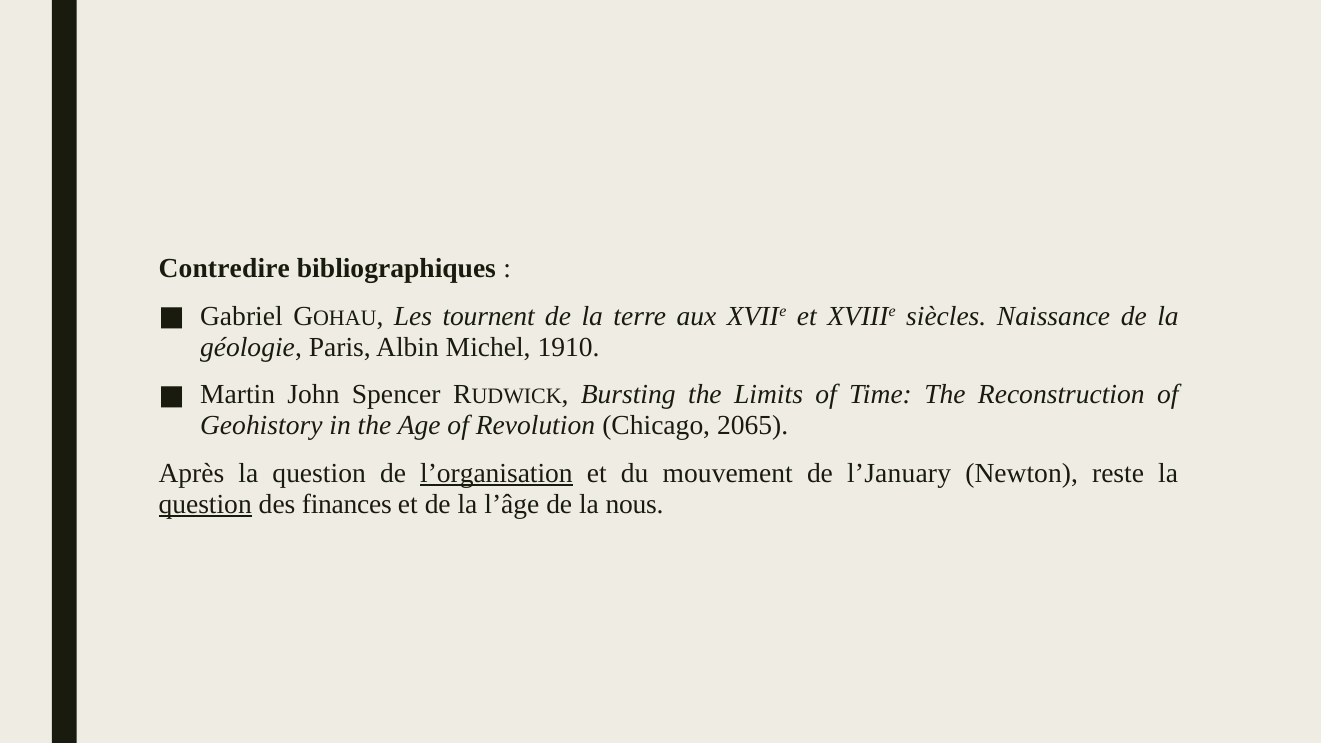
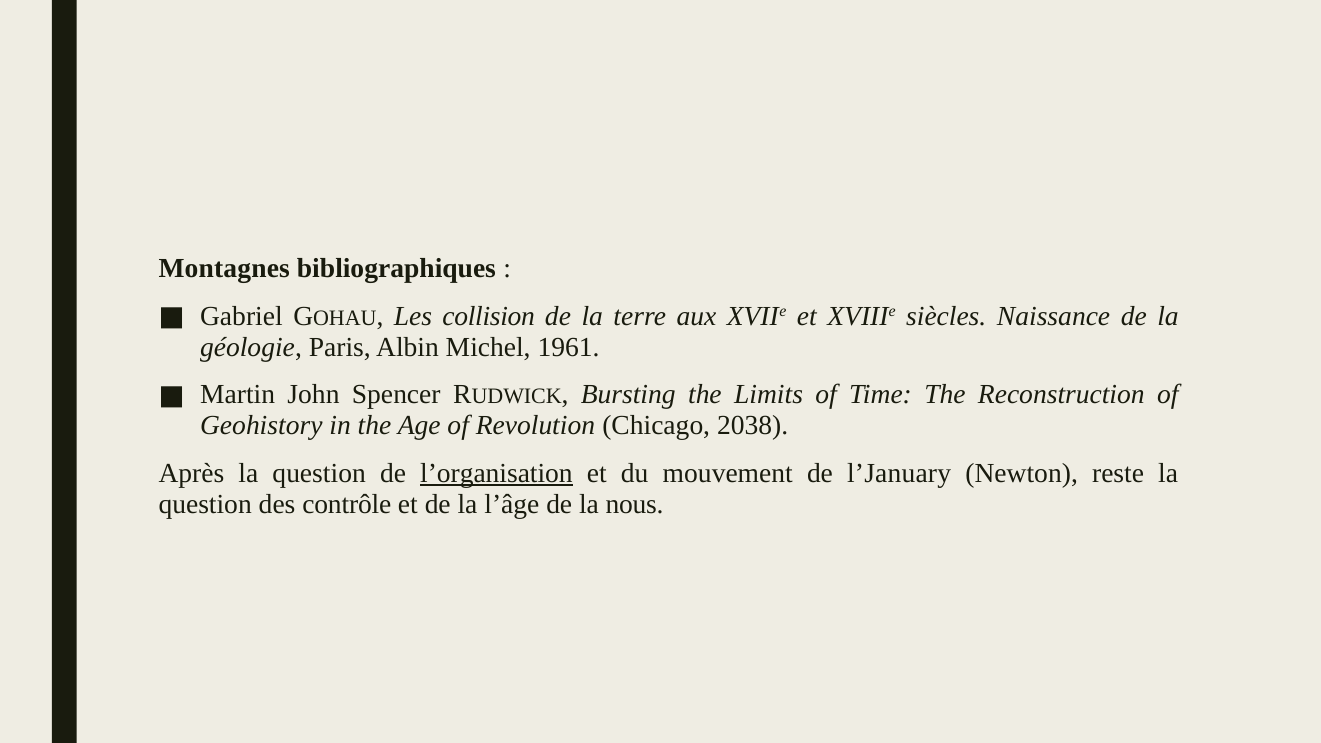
Contredire: Contredire -> Montagnes (224, 268)
tournent: tournent -> collision (489, 316)
1910: 1910 -> 1961 (569, 347)
2065: 2065 -> 2038 (753, 426)
question underline: present -> none (205, 504)
finances: finances -> contrôle (347, 504)
